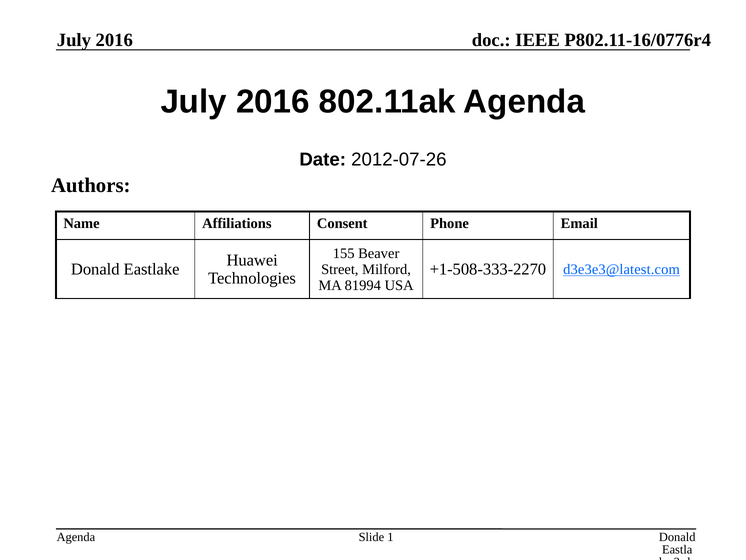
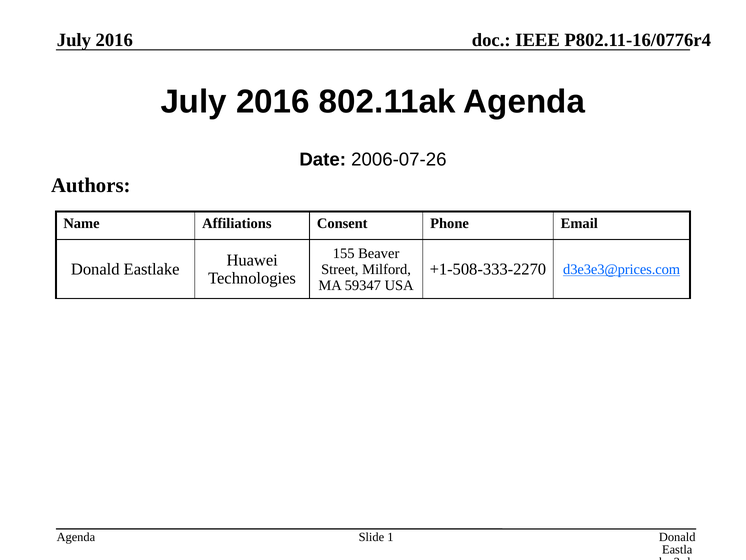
2012-07-26: 2012-07-26 -> 2006-07-26 (399, 159)
d3e3e3@latest.com: d3e3e3@latest.com -> d3e3e3@prices.com (622, 269)
81994: 81994 -> 59347 (363, 285)
